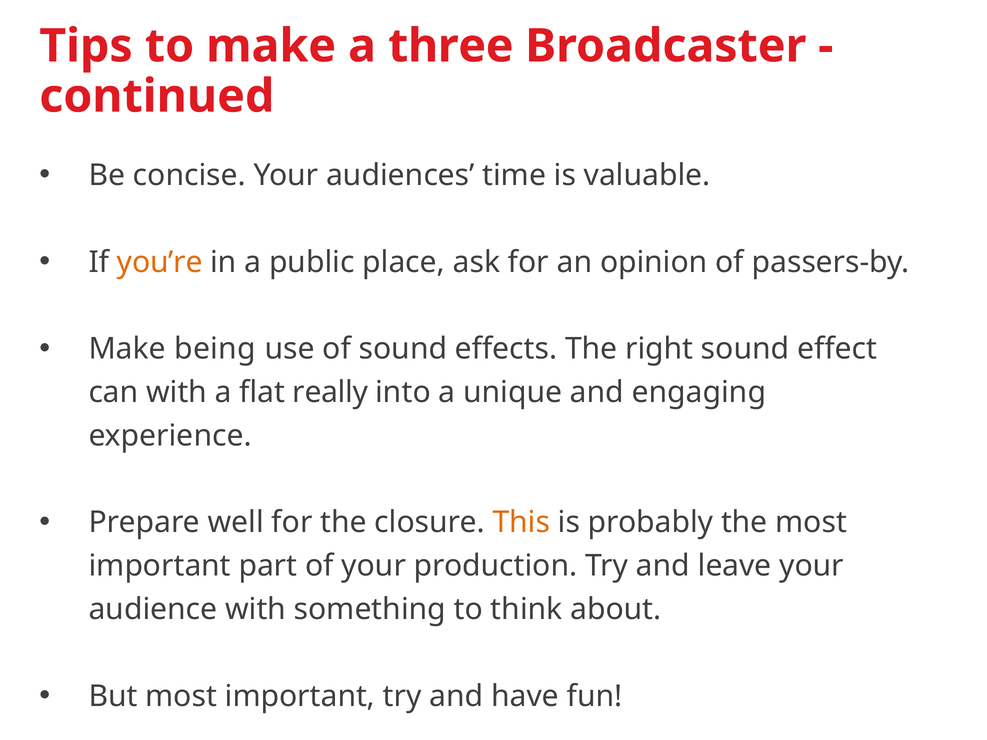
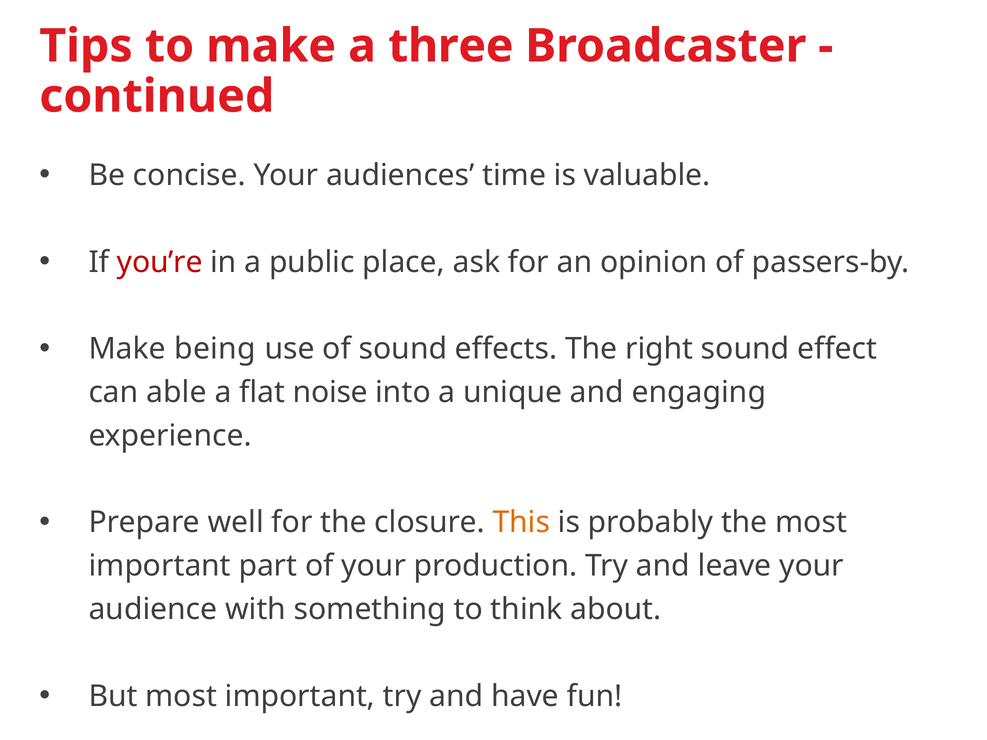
you’re colour: orange -> red (160, 262)
can with: with -> able (177, 392)
really: really -> noise (330, 392)
